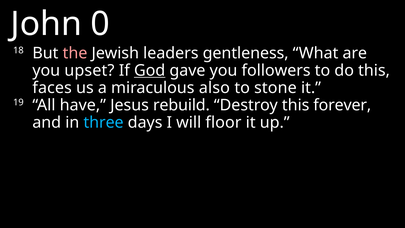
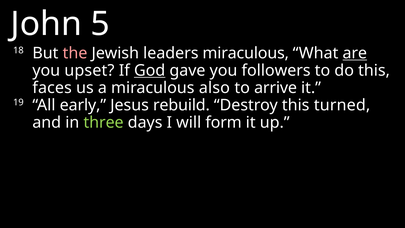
0: 0 -> 5 (100, 24)
leaders gentleness: gentleness -> miraculous (246, 53)
are underline: none -> present (355, 53)
stone: stone -> arrive (276, 88)
have: have -> early (83, 105)
forever: forever -> turned (342, 105)
three colour: light blue -> light green (104, 122)
floor: floor -> form (224, 122)
